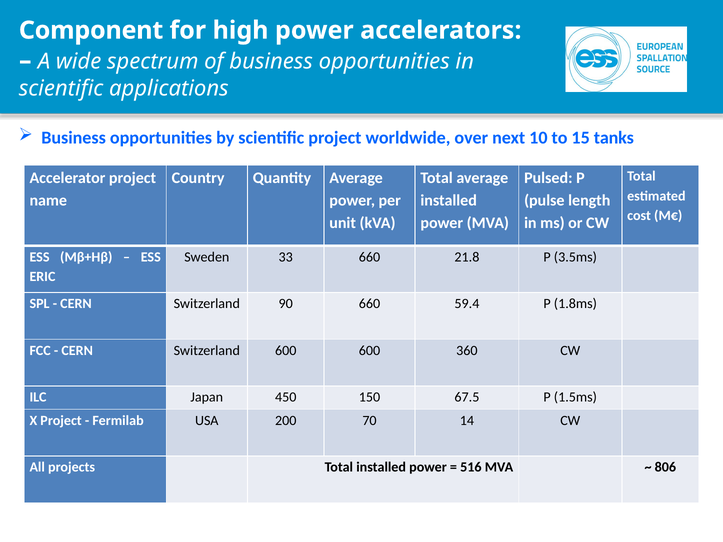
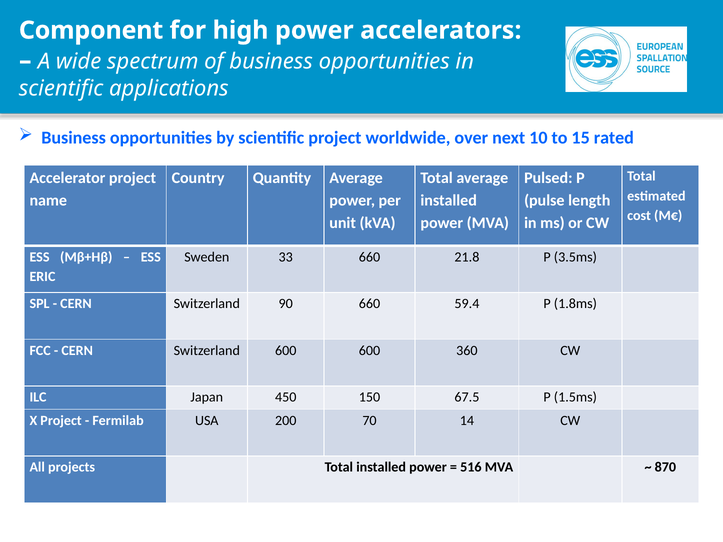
tanks: tanks -> rated (614, 138)
806: 806 -> 870 (665, 468)
